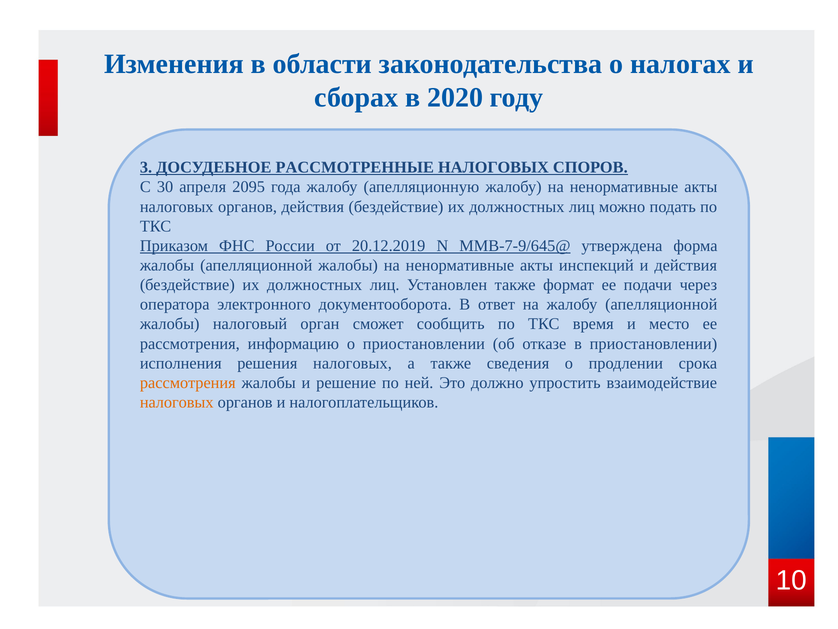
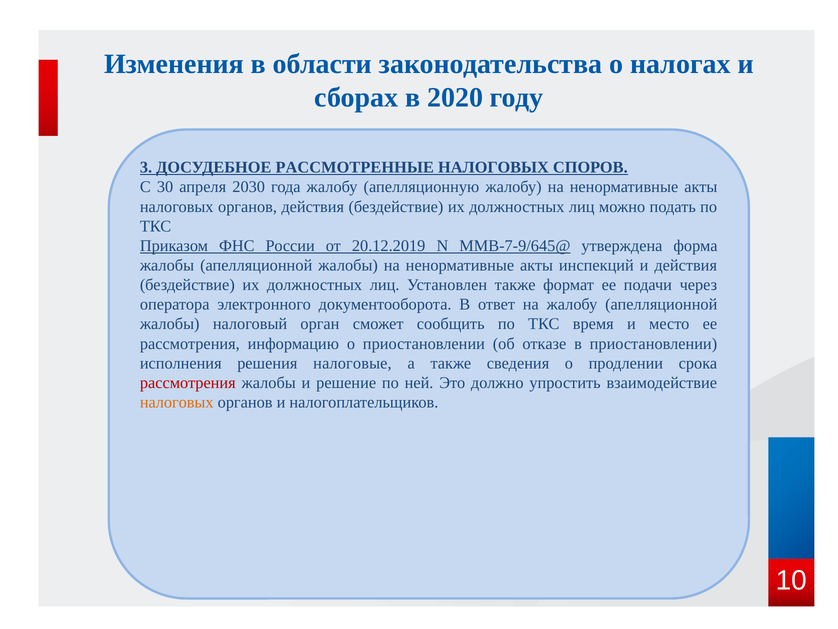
2095: 2095 -> 2030 (249, 187)
решения налоговых: налоговых -> налоговые (352, 363)
рассмотрения colour: orange -> red (188, 383)
